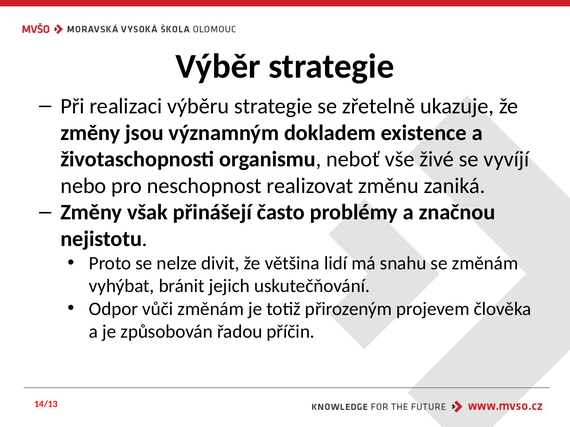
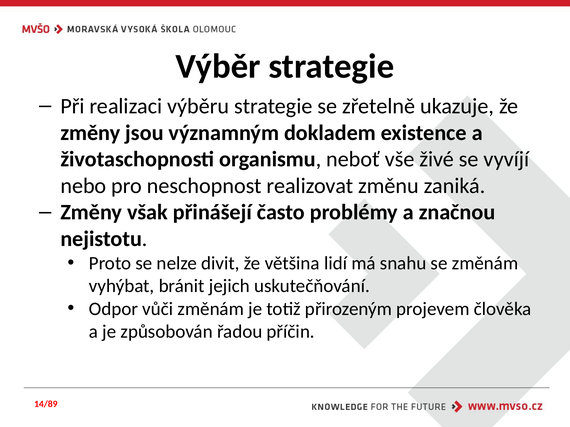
14/13: 14/13 -> 14/89 (46, 404)
